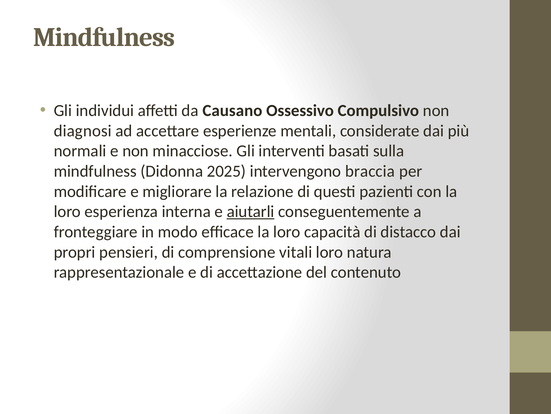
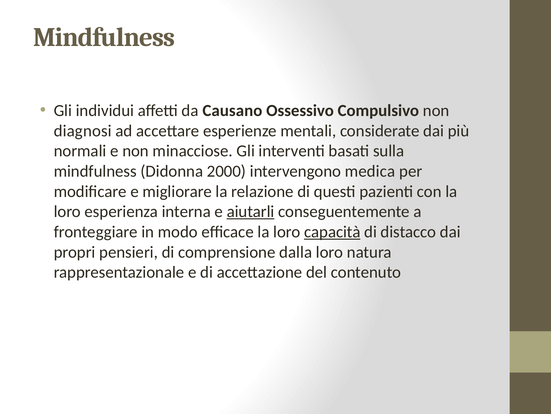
2025: 2025 -> 2000 (226, 171)
braccia: braccia -> medica (370, 171)
capacità underline: none -> present (332, 231)
vitali: vitali -> dalla (296, 252)
